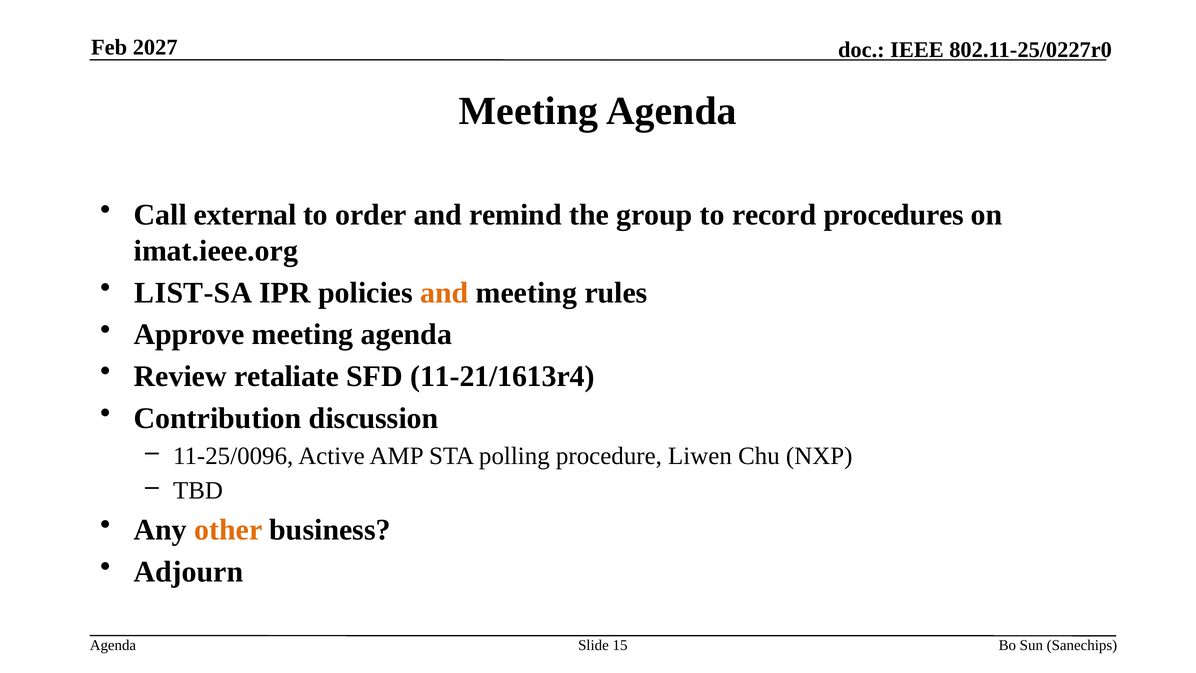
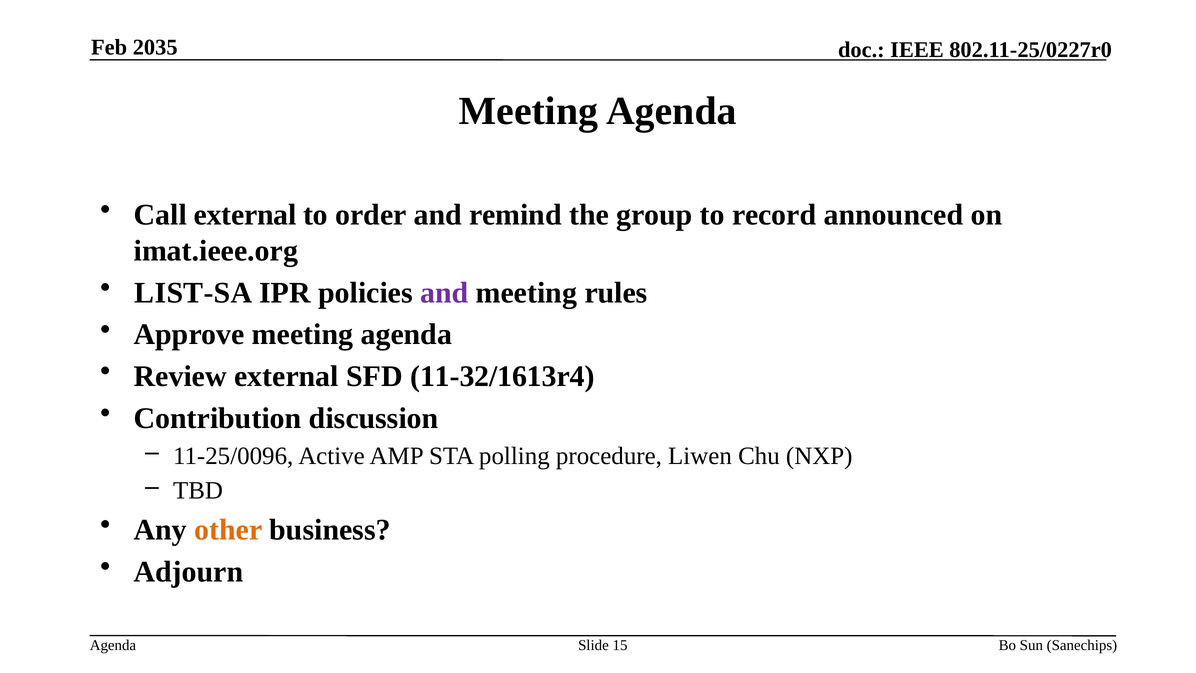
2027: 2027 -> 2035 (155, 48)
procedures: procedures -> announced (894, 215)
and colour: orange -> purple (444, 293)
Review retaliate: retaliate -> external (286, 376)
11-21/1613r4: 11-21/1613r4 -> 11-32/1613r4 (502, 376)
